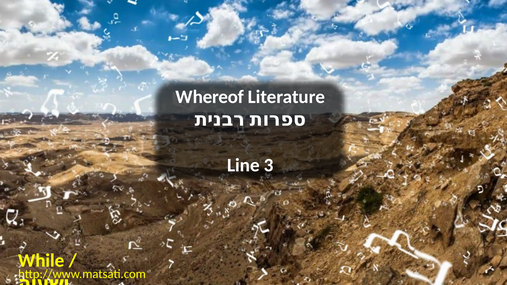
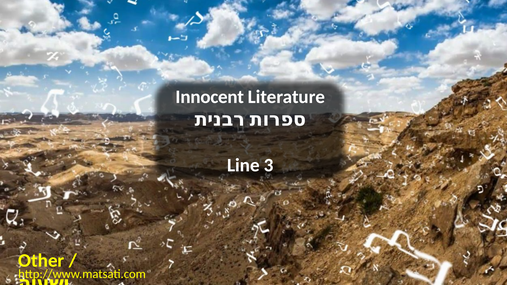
Whereof: Whereof -> Innocent (210, 97)
While: While -> Other (41, 261)
